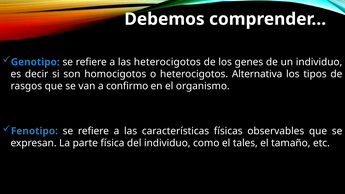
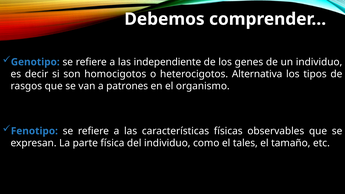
las heterocigotos: heterocigotos -> independiente (167, 62)
confirmo: confirmo -> patrones (127, 86)
